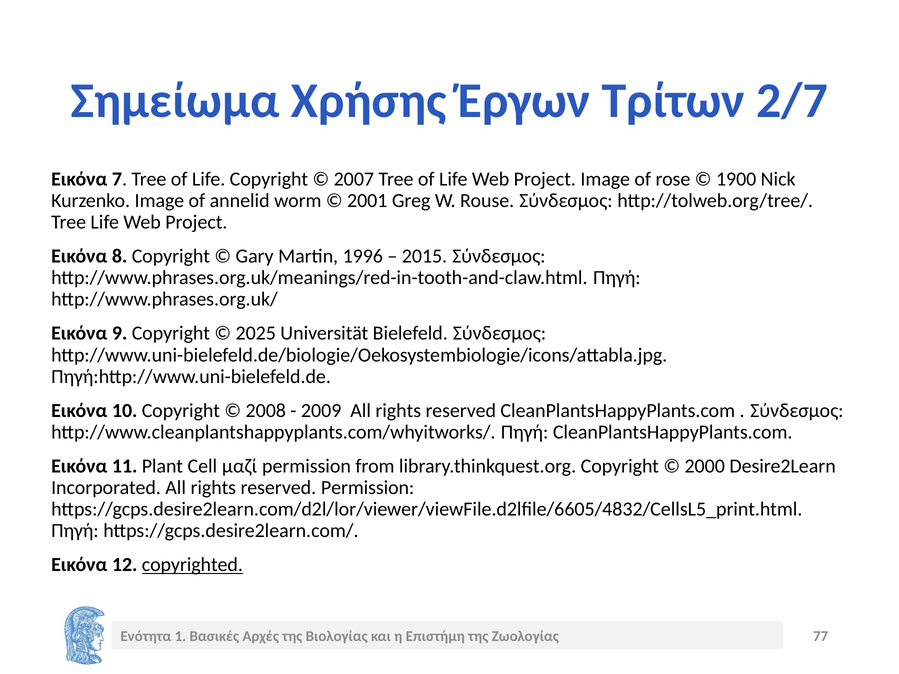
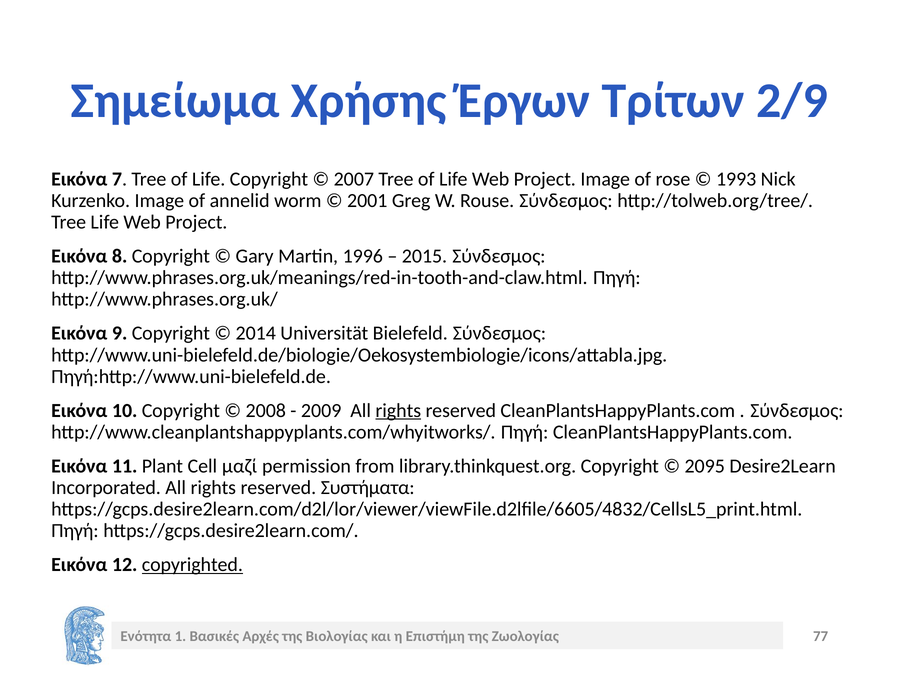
2/7: 2/7 -> 2/9 (792, 101)
1900: 1900 -> 1993 (736, 179)
2025: 2025 -> 2014 (256, 334)
rights underline: none -> present (398, 411)
2000: 2000 -> 2095 (705, 466)
reserved Permission: Permission -> Συστήματα (368, 488)
